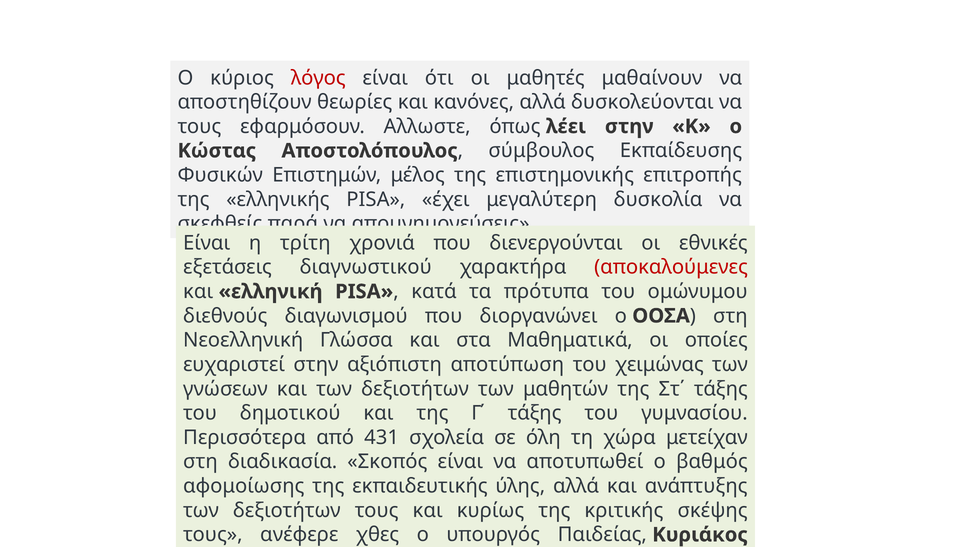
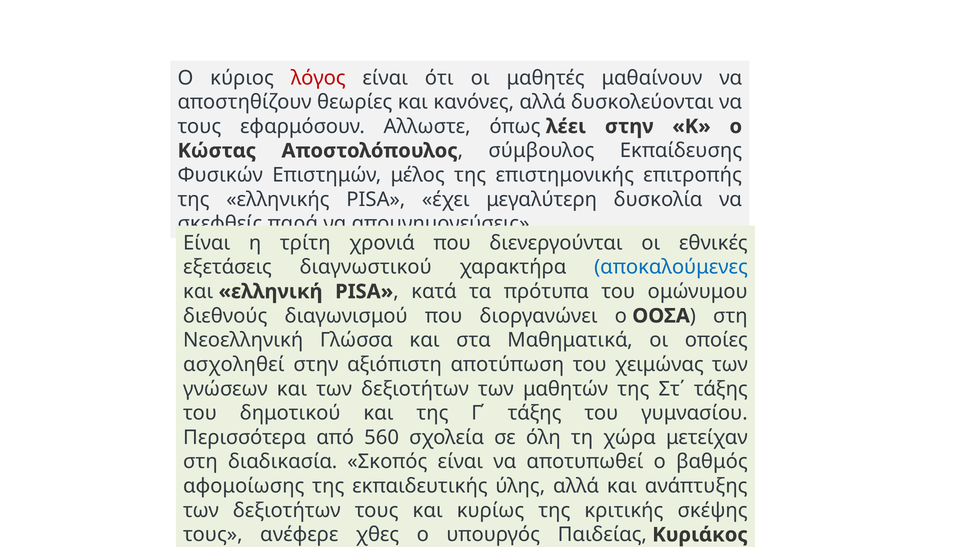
αποκαλούμενες colour: red -> blue (671, 267)
ευχαριστεί: ευχαριστεί -> ασχοληθεί (234, 364)
431: 431 -> 560 (382, 437)
